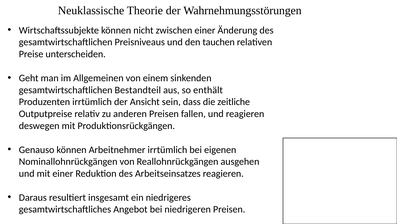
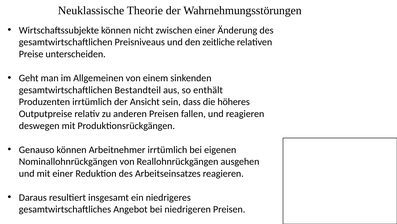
tauchen: tauchen -> zeitliche (219, 42)
zeitliche: zeitliche -> höheres (234, 102)
